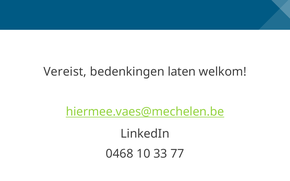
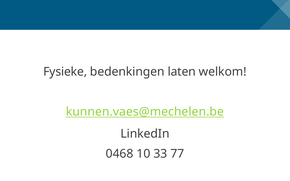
Vereist: Vereist -> Fysieke (65, 72)
hiermee.vaes@mechelen.be: hiermee.vaes@mechelen.be -> kunnen.vaes@mechelen.be (145, 112)
